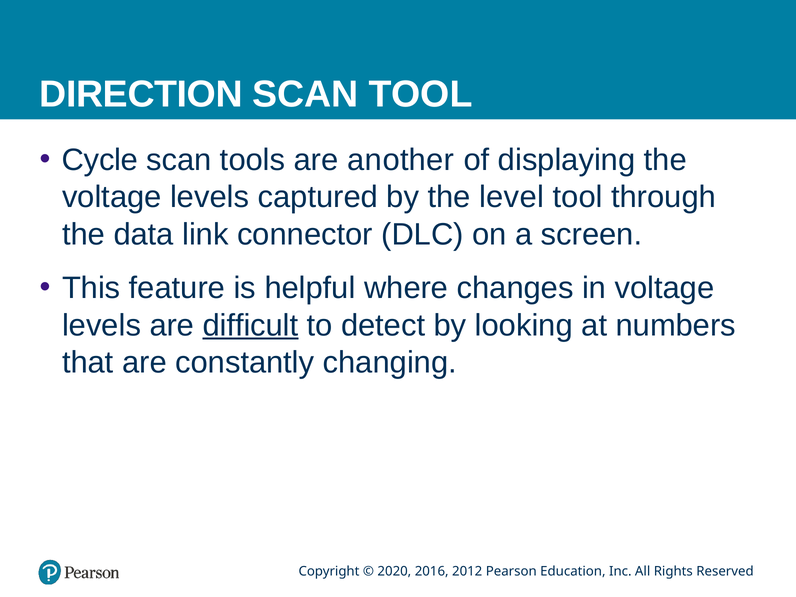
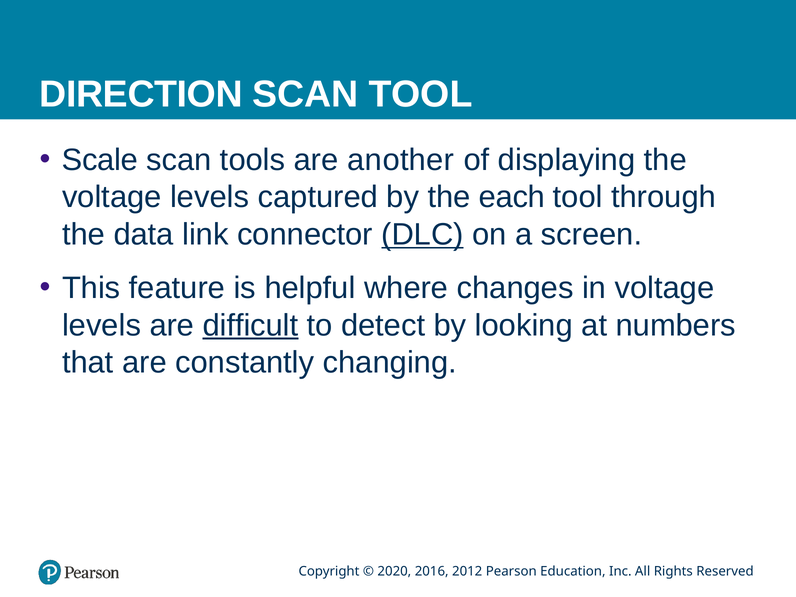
Cycle: Cycle -> Scale (100, 160)
level: level -> each (512, 197)
DLC underline: none -> present (422, 234)
